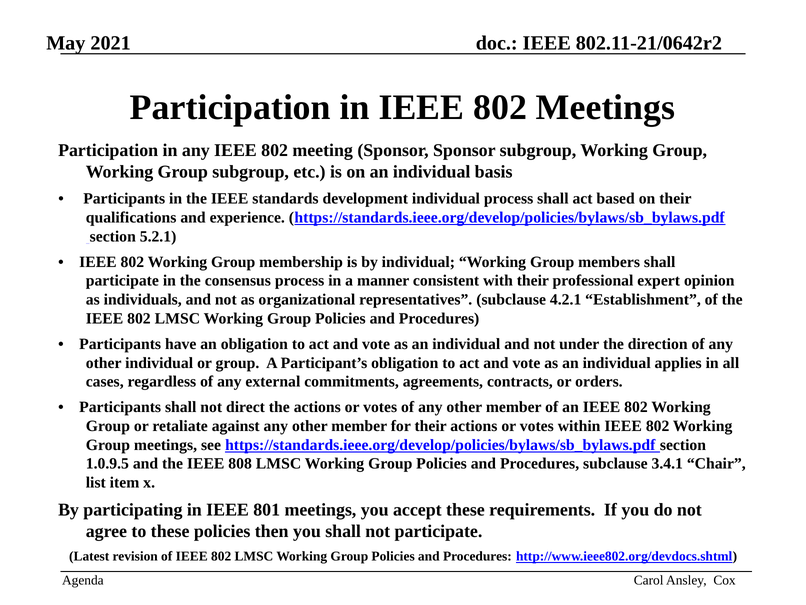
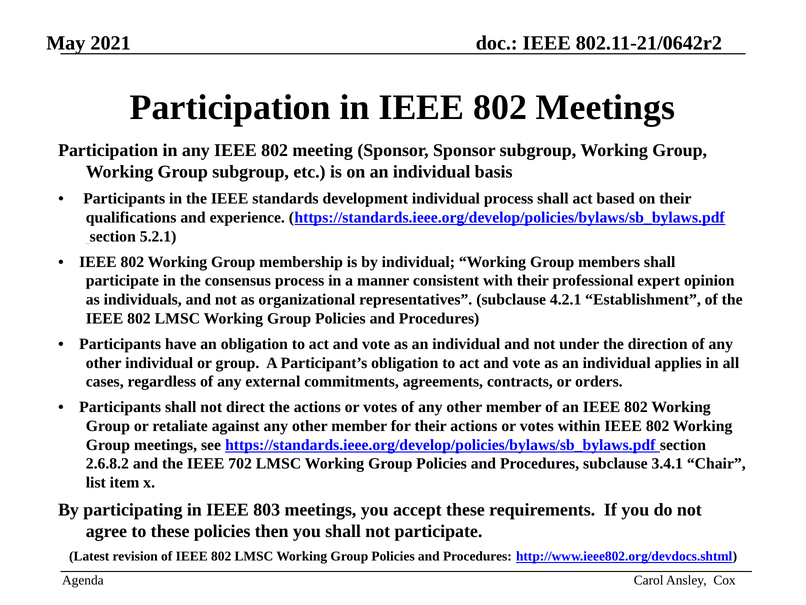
1.0.9.5: 1.0.9.5 -> 2.6.8.2 (107, 463)
808: 808 -> 702 (240, 463)
801: 801 -> 803 (267, 509)
